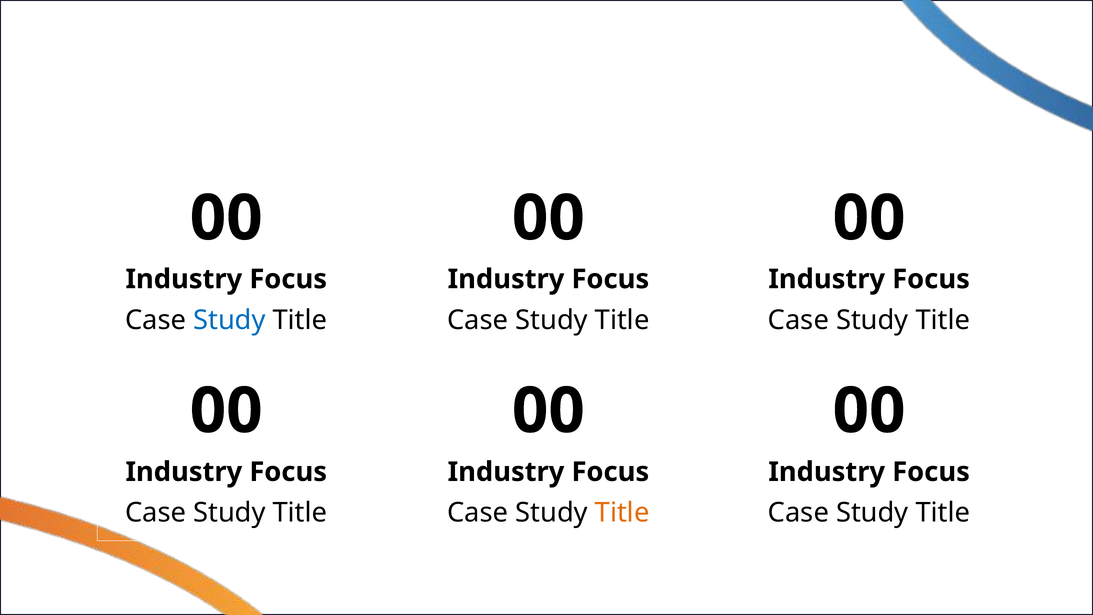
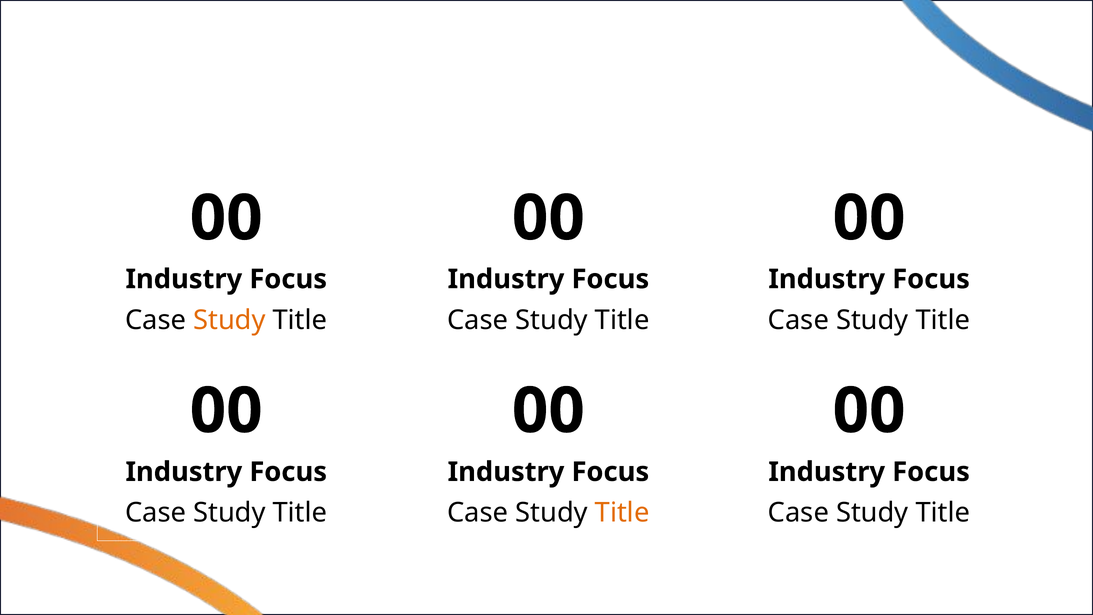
Study colour: blue -> orange (229, 320)
